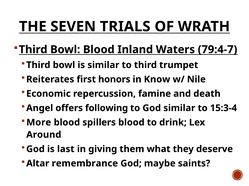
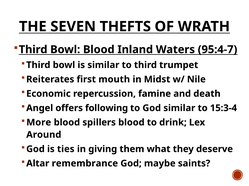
TRIALS: TRIALS -> THEFTS (125, 27)
79:4-7: 79:4-7 -> 95:4-7 (218, 50)
honors: honors -> mouth (114, 80)
Know: Know -> Midst (157, 80)
last: last -> ties (66, 150)
